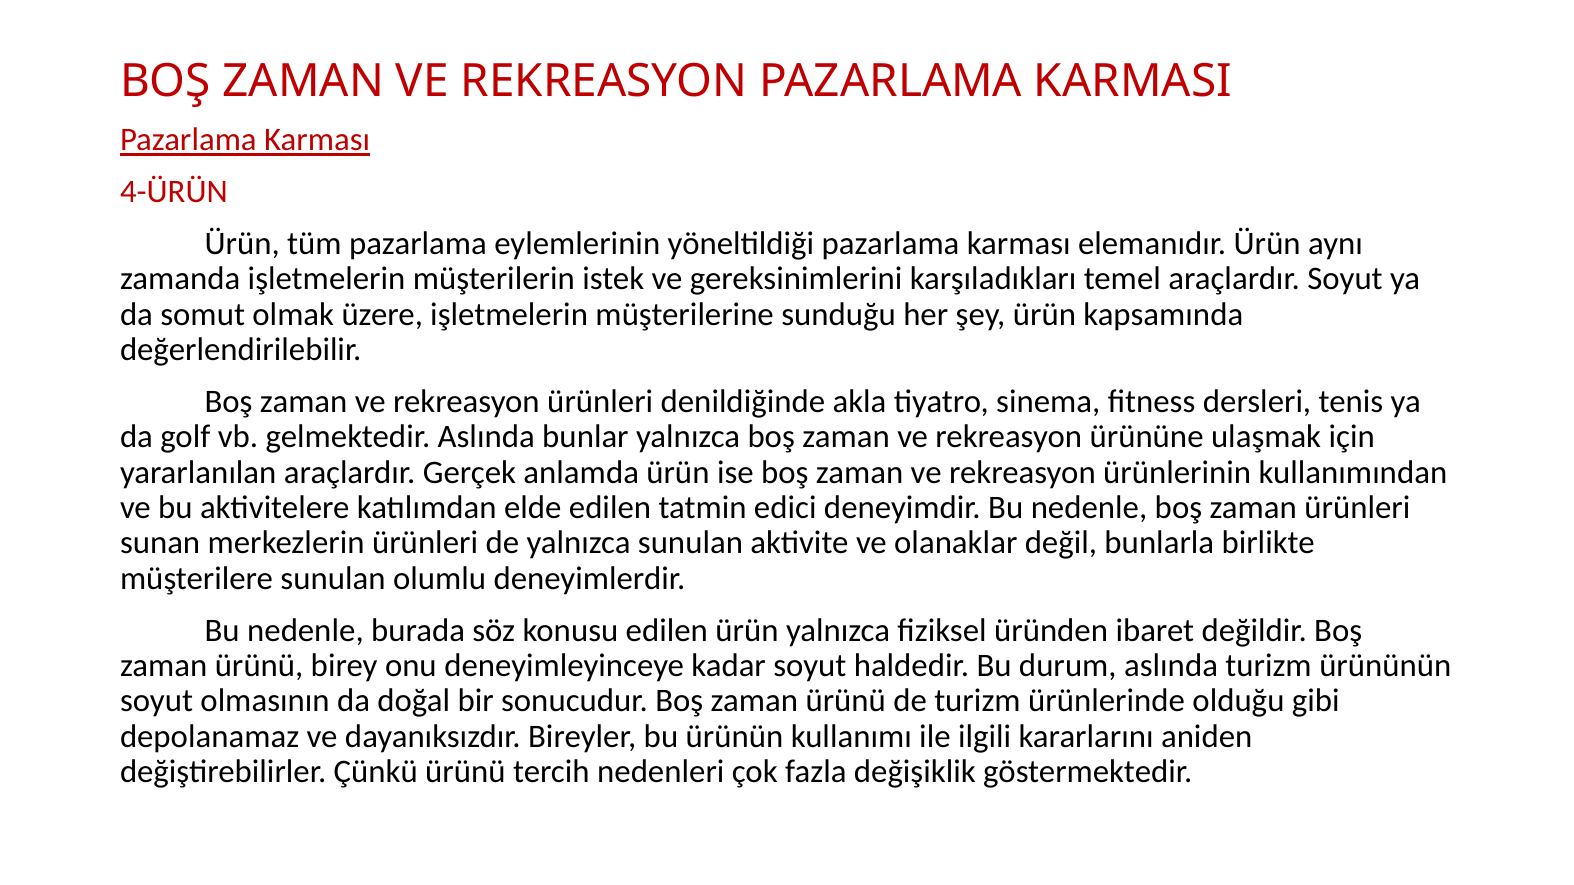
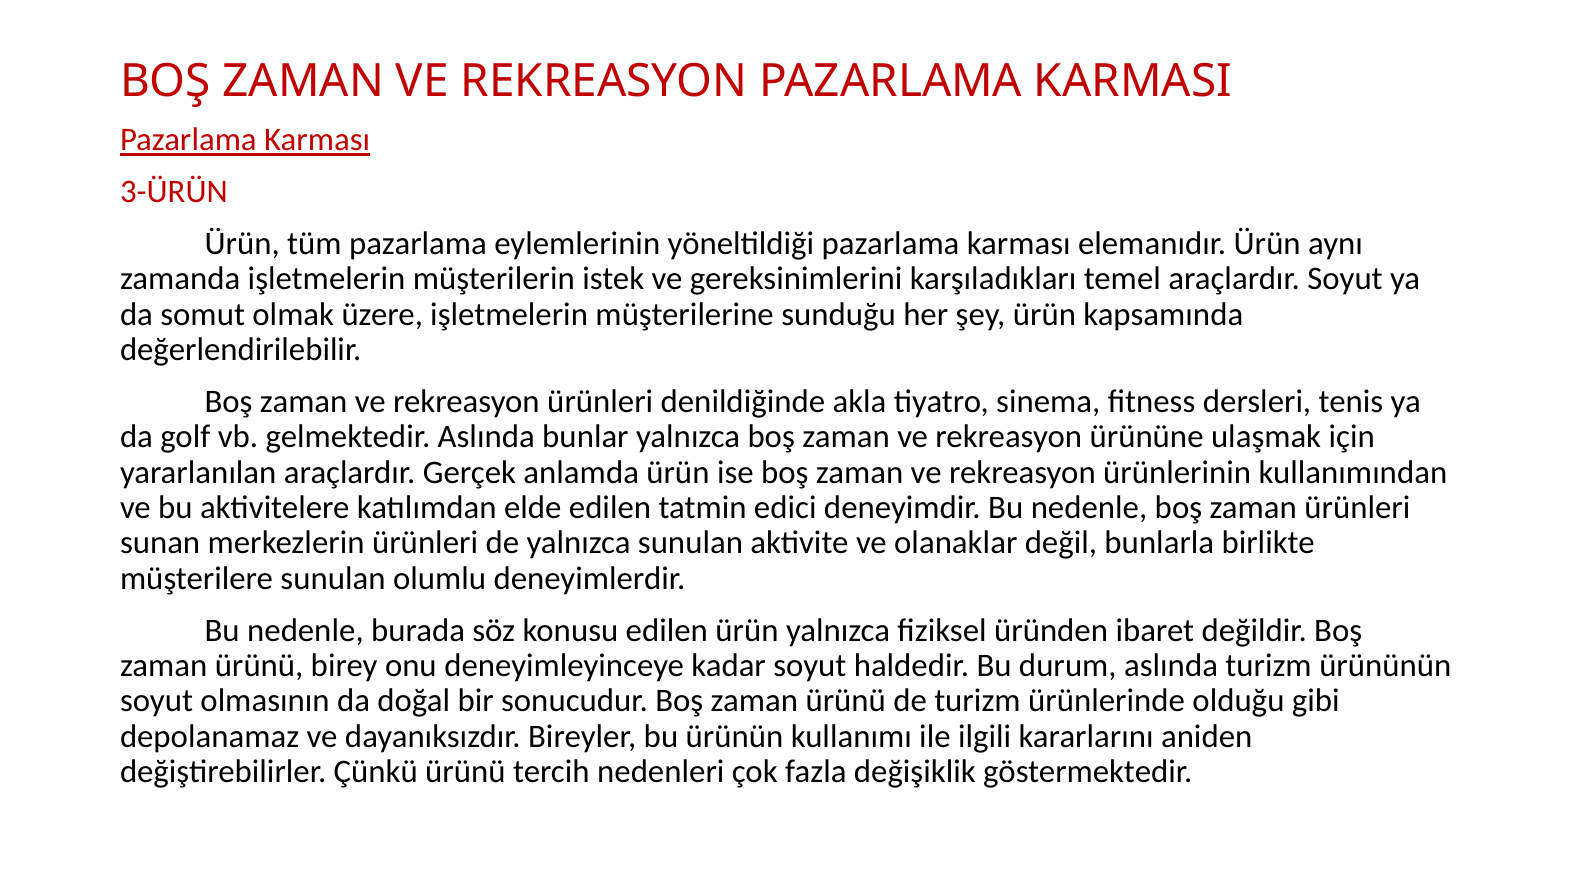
4-ÜRÜN: 4-ÜRÜN -> 3-ÜRÜN (174, 192)
